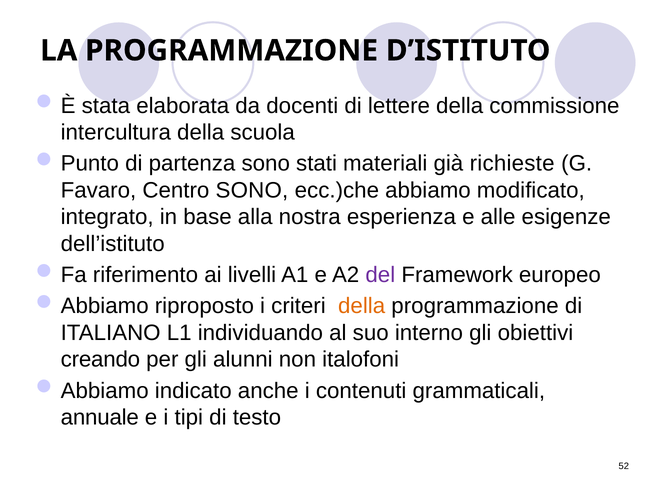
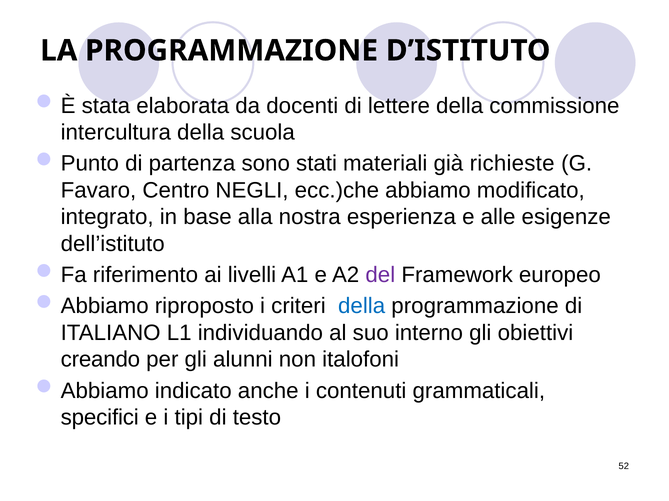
Centro SONO: SONO -> NEGLI (252, 191)
della colour: orange -> blue (362, 307)
annuale: annuale -> specifici (100, 418)
